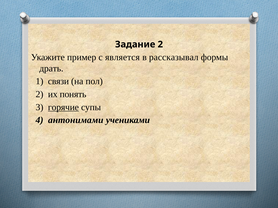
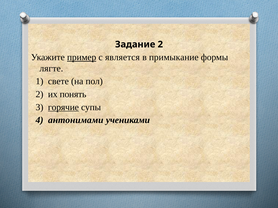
пример underline: none -> present (82, 57)
рассказывал: рассказывал -> примыкание (174, 57)
драть: драть -> лягте (51, 69)
связи: связи -> свете (58, 82)
